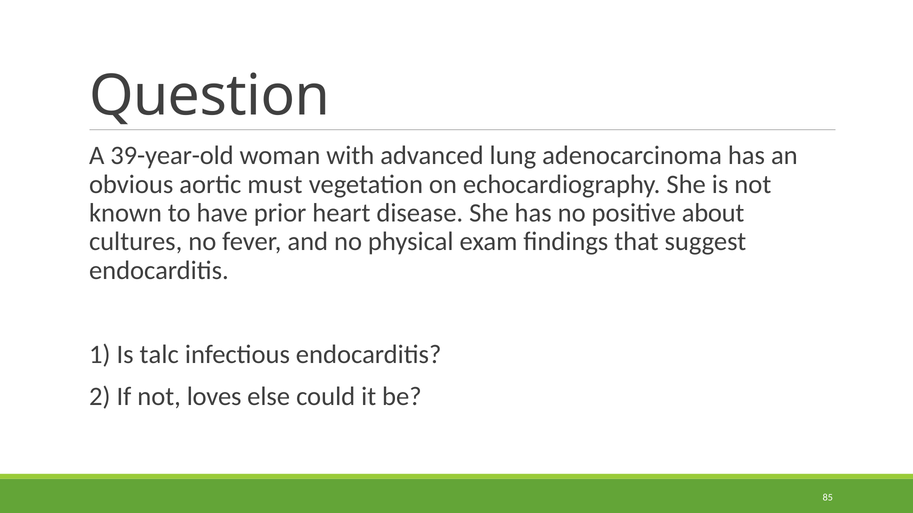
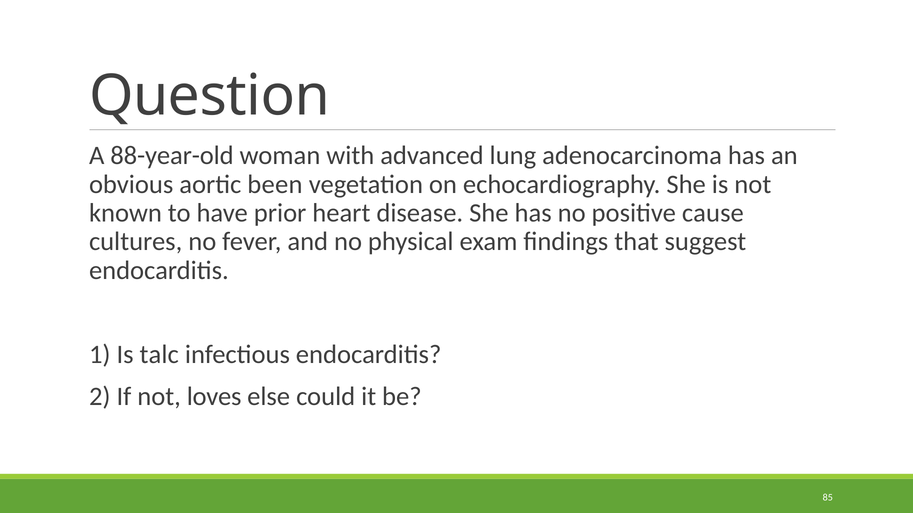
39-year-old: 39-year-old -> 88-year-old (172, 156)
must: must -> been (275, 185)
about: about -> cause (713, 213)
